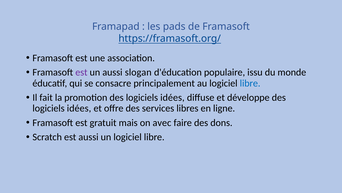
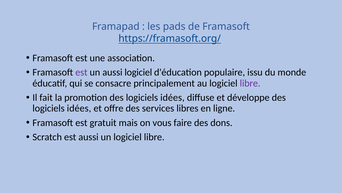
aussi slogan: slogan -> logiciel (138, 72)
libre colour: blue -> purple (250, 83)
avec: avec -> vous (162, 122)
